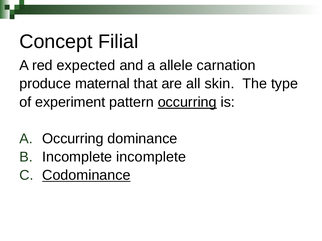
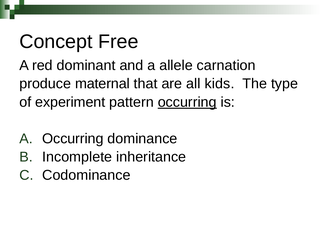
Filial: Filial -> Free (118, 42)
expected: expected -> dominant (86, 66)
skin: skin -> kids (219, 84)
Incomplete incomplete: incomplete -> inheritance (151, 157)
Codominance underline: present -> none (86, 176)
